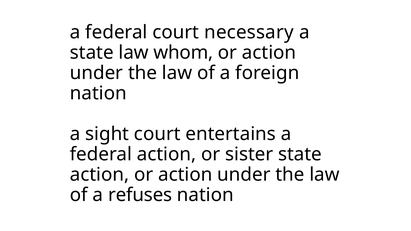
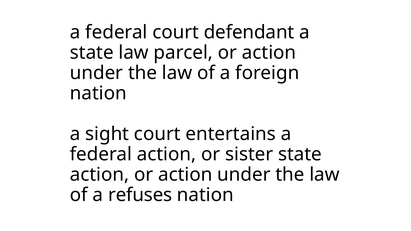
necessary: necessary -> defendant (249, 32)
whom: whom -> parcel (183, 53)
